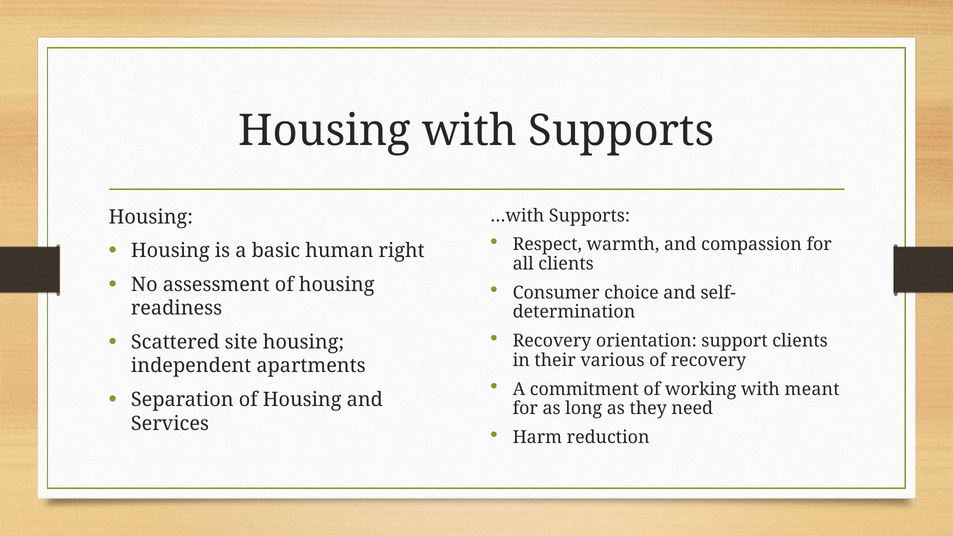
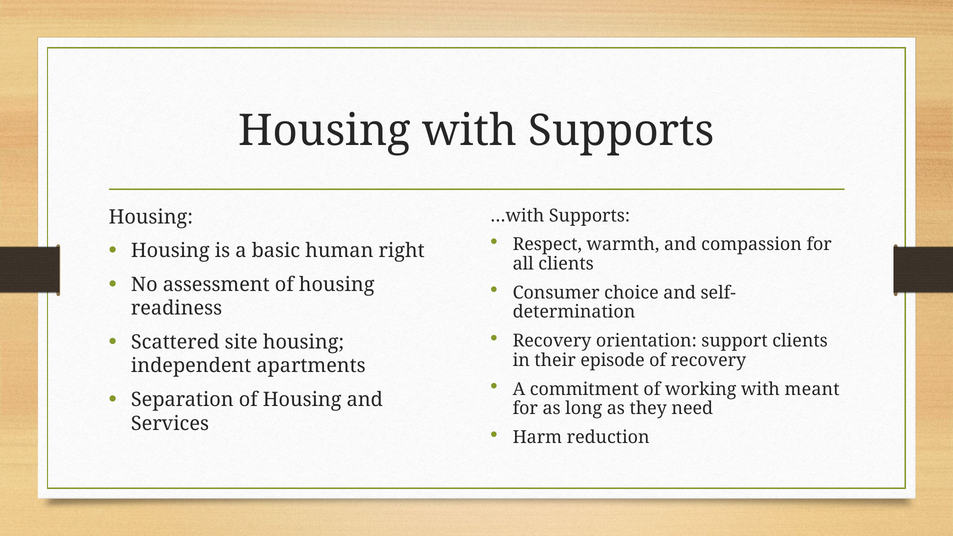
various: various -> episode (613, 360)
